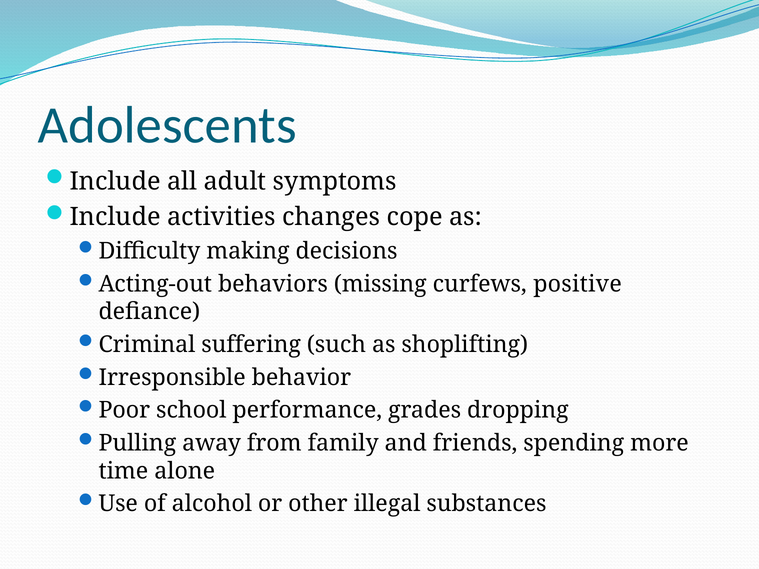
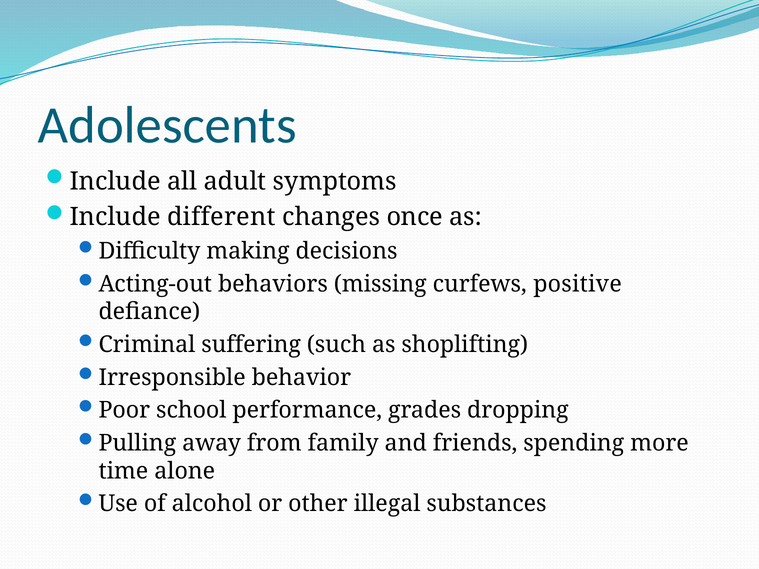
activities: activities -> different (221, 217)
cope: cope -> once (415, 217)
